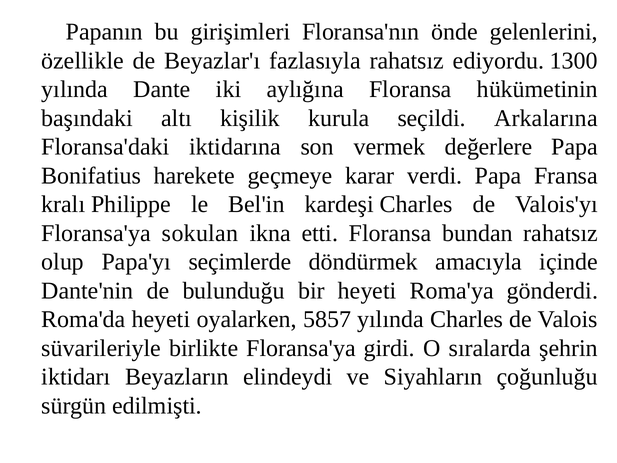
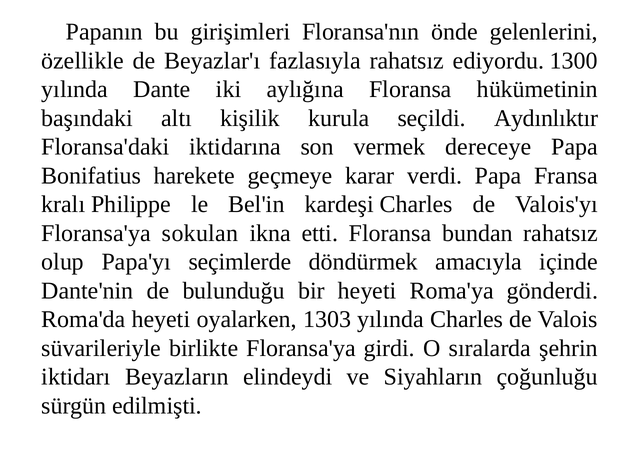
Arkalarına: Arkalarına -> Aydınlıktır (546, 118)
değerlere: değerlere -> dereceye (488, 147)
5857: 5857 -> 1303 (327, 319)
